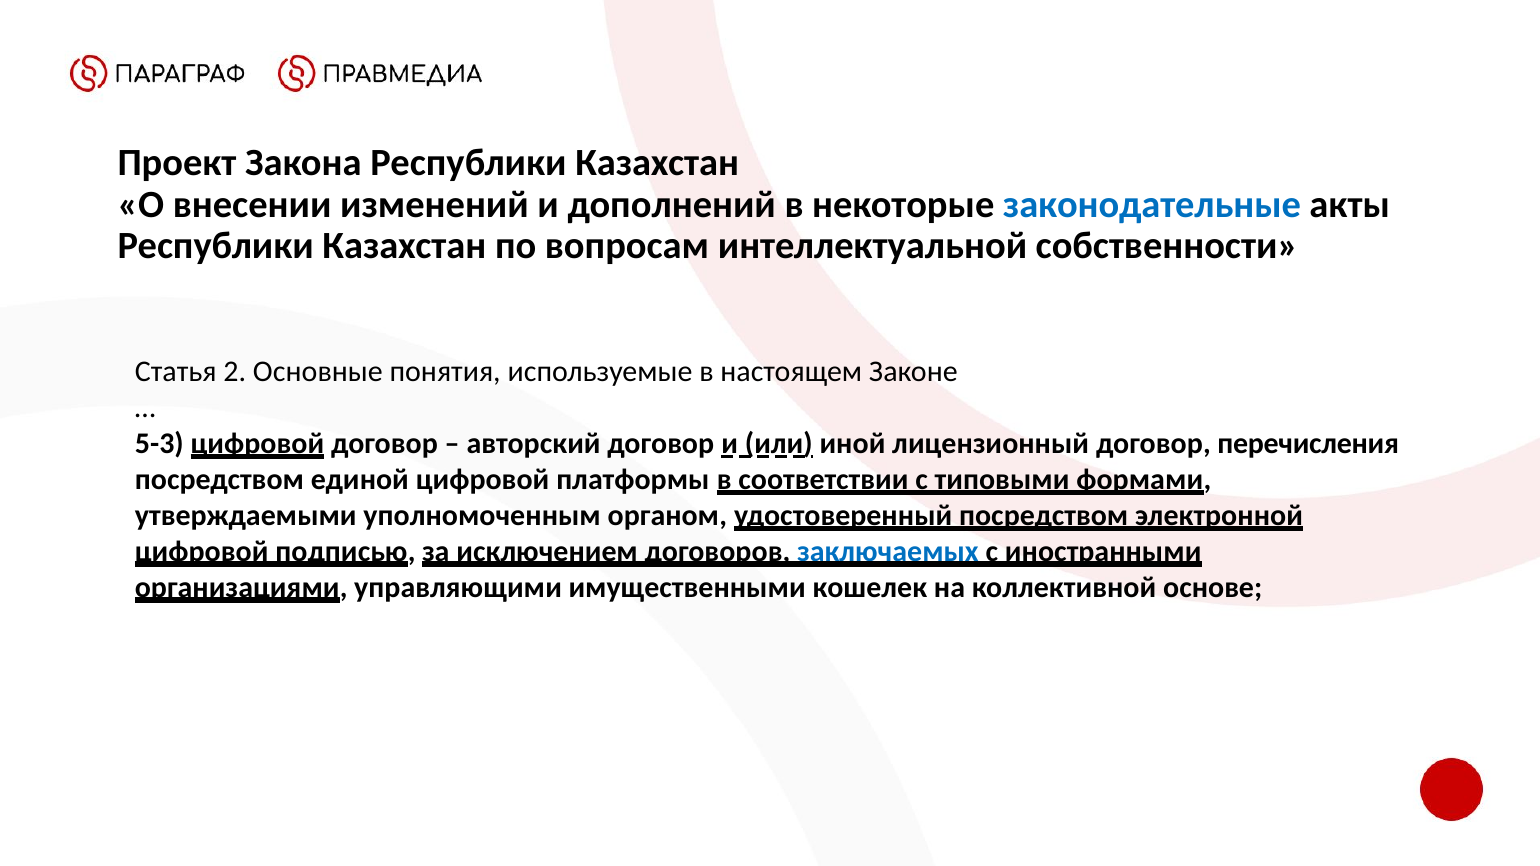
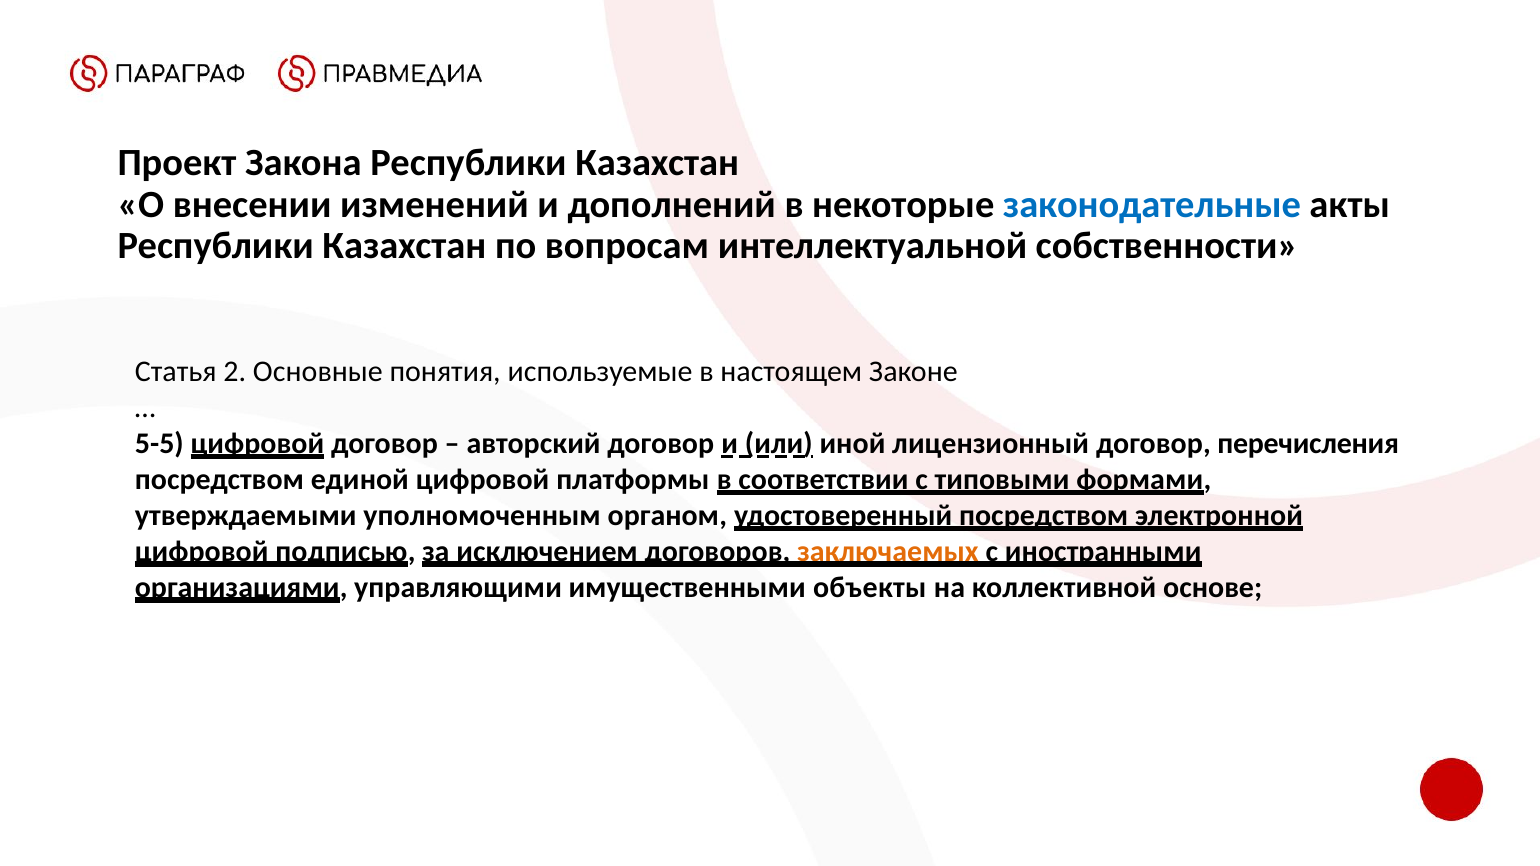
5-3: 5-3 -> 5-5 (159, 444)
заключаемых colour: blue -> orange (888, 552)
кошелек: кошелек -> объекты (870, 588)
